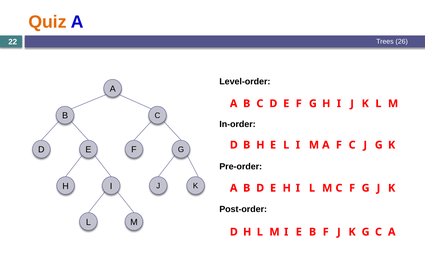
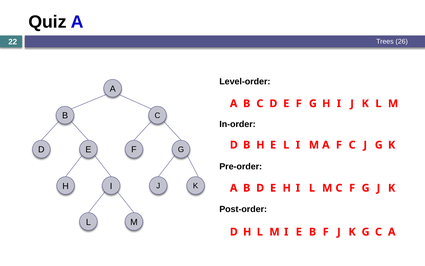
Quiz colour: orange -> black (47, 22)
